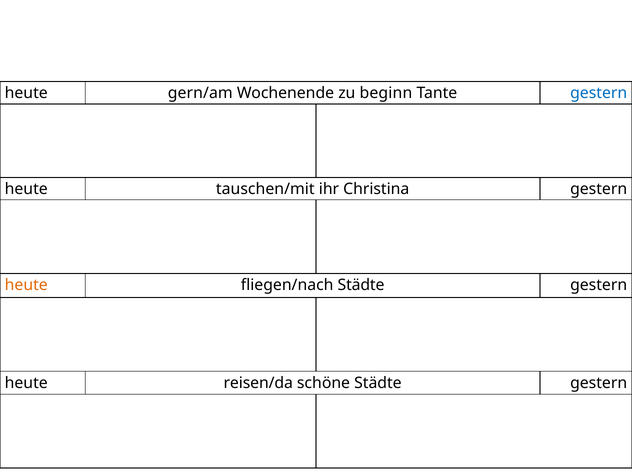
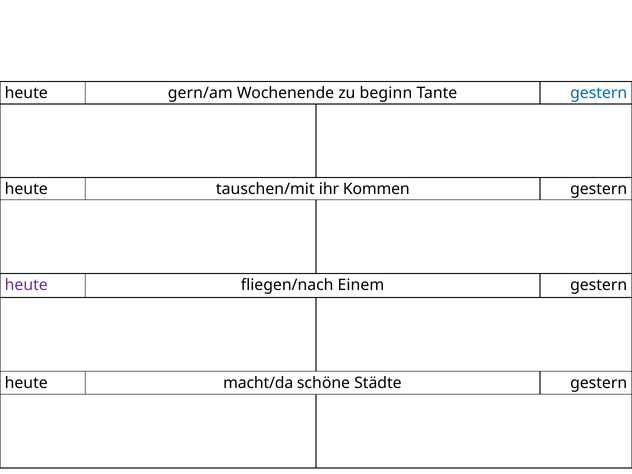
Christina: Christina -> Kommen (376, 189)
heute colour: orange -> purple (26, 285)
fliegen/nach Städte: Städte -> Einem (361, 285)
reisen/da: reisen/da -> macht/da (258, 383)
